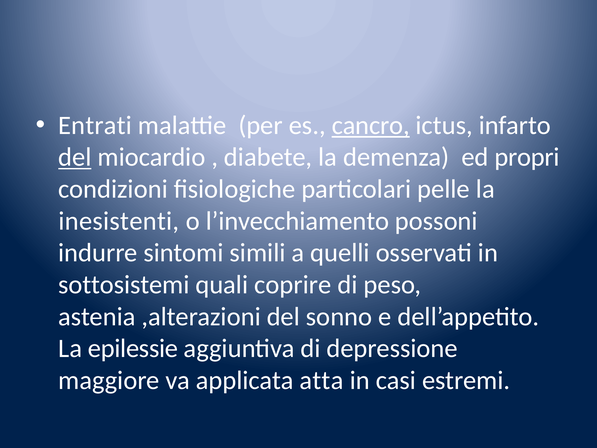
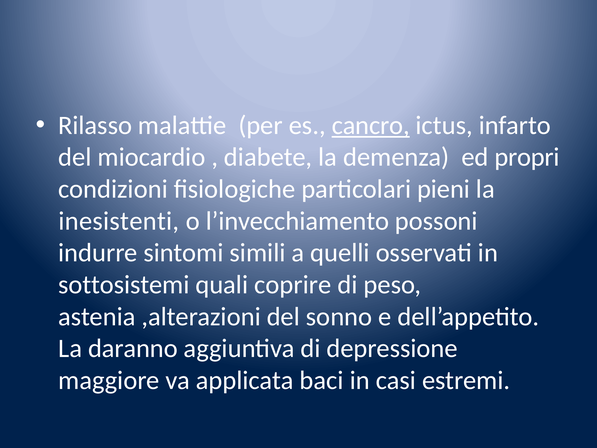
Entrati: Entrati -> Rilasso (95, 125)
del underline: present -> none (75, 157)
pelle: pelle -> pieni (444, 189)
epilessie: epilessie -> daranno (133, 348)
atta: atta -> baci (322, 380)
